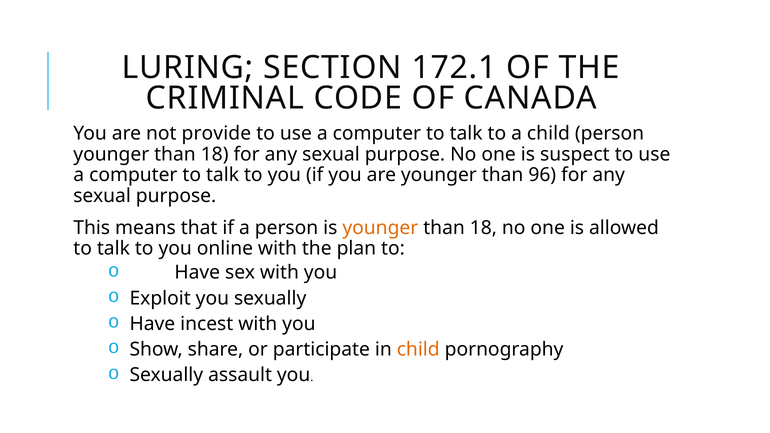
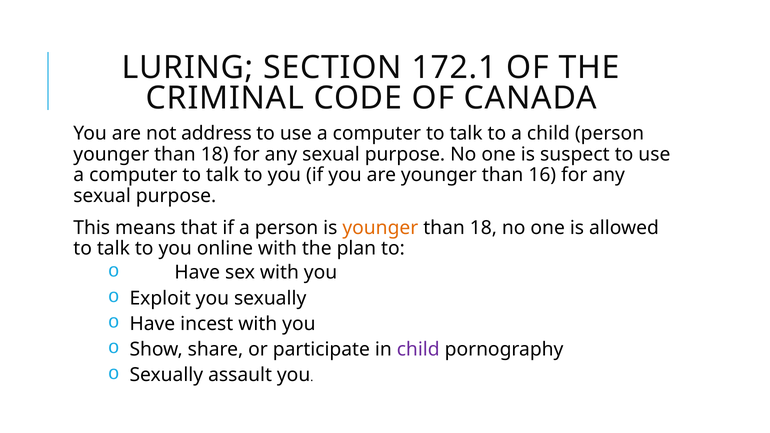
provide: provide -> address (217, 134)
96: 96 -> 16 (542, 175)
child colour: orange -> purple (418, 350)
